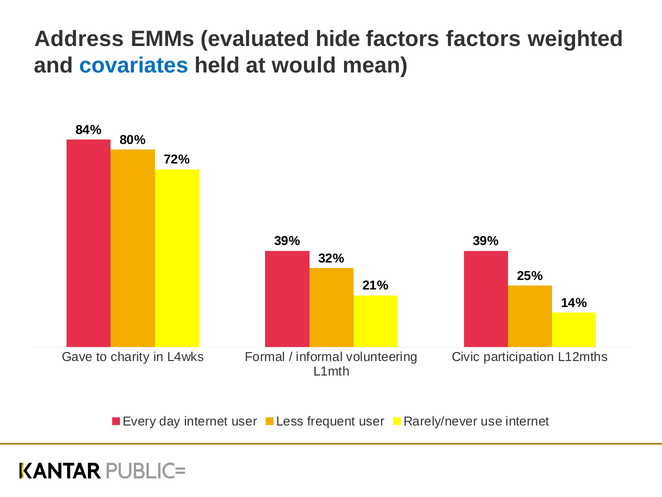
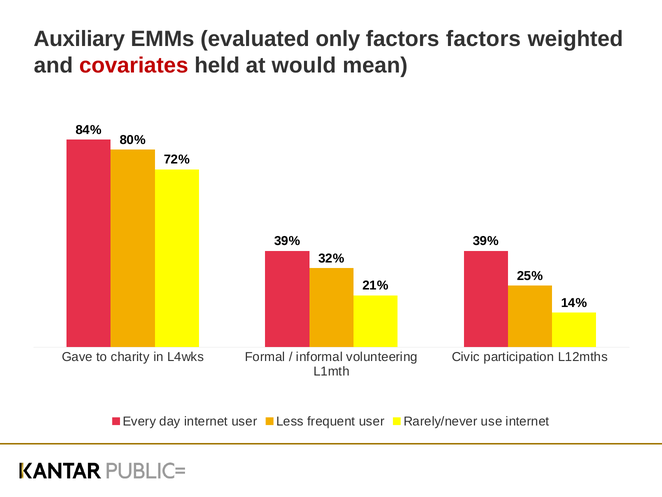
Address: Address -> Auxiliary (79, 39)
hide: hide -> only (338, 39)
covariates colour: blue -> red (134, 65)
